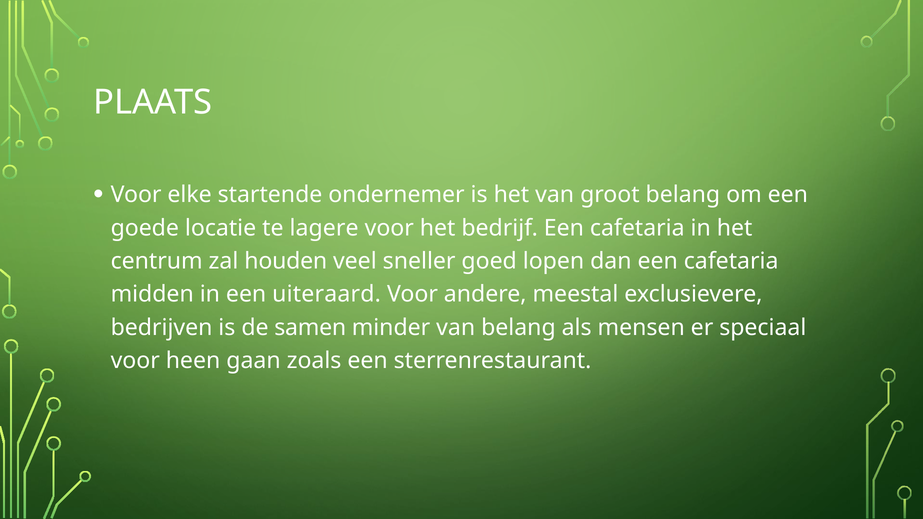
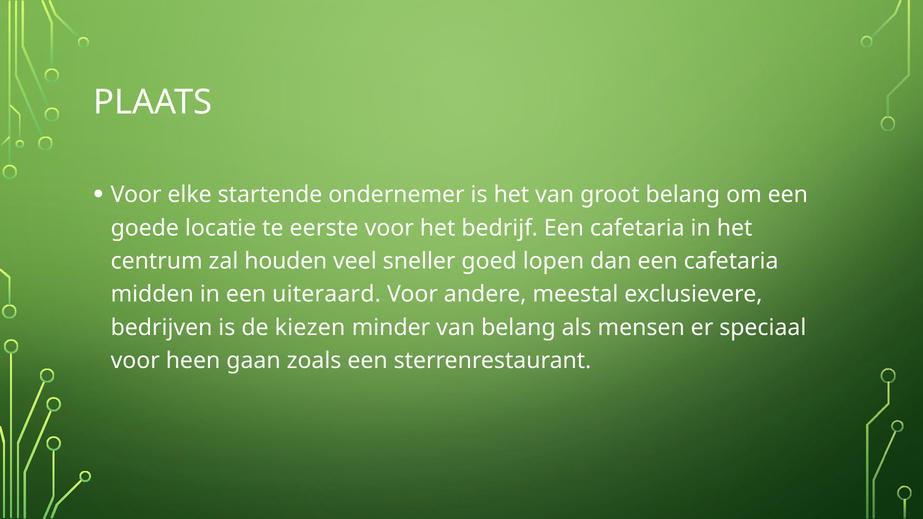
lagere: lagere -> eerste (324, 228)
samen: samen -> kiezen (310, 328)
